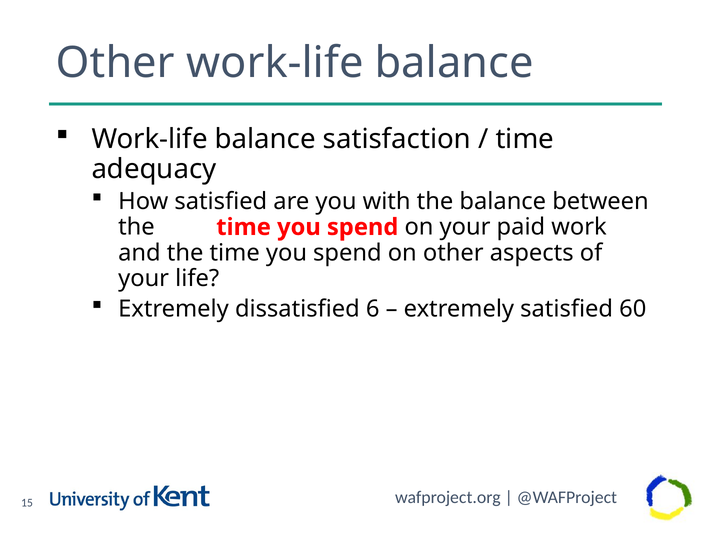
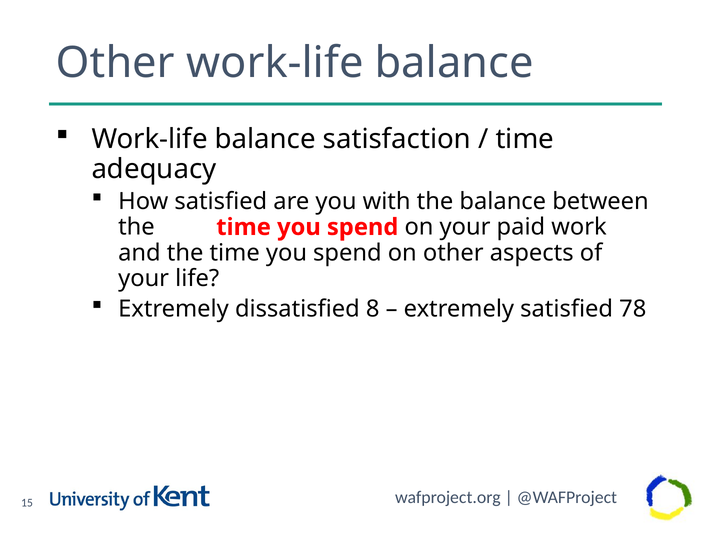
6: 6 -> 8 (373, 309)
60: 60 -> 78 (633, 309)
